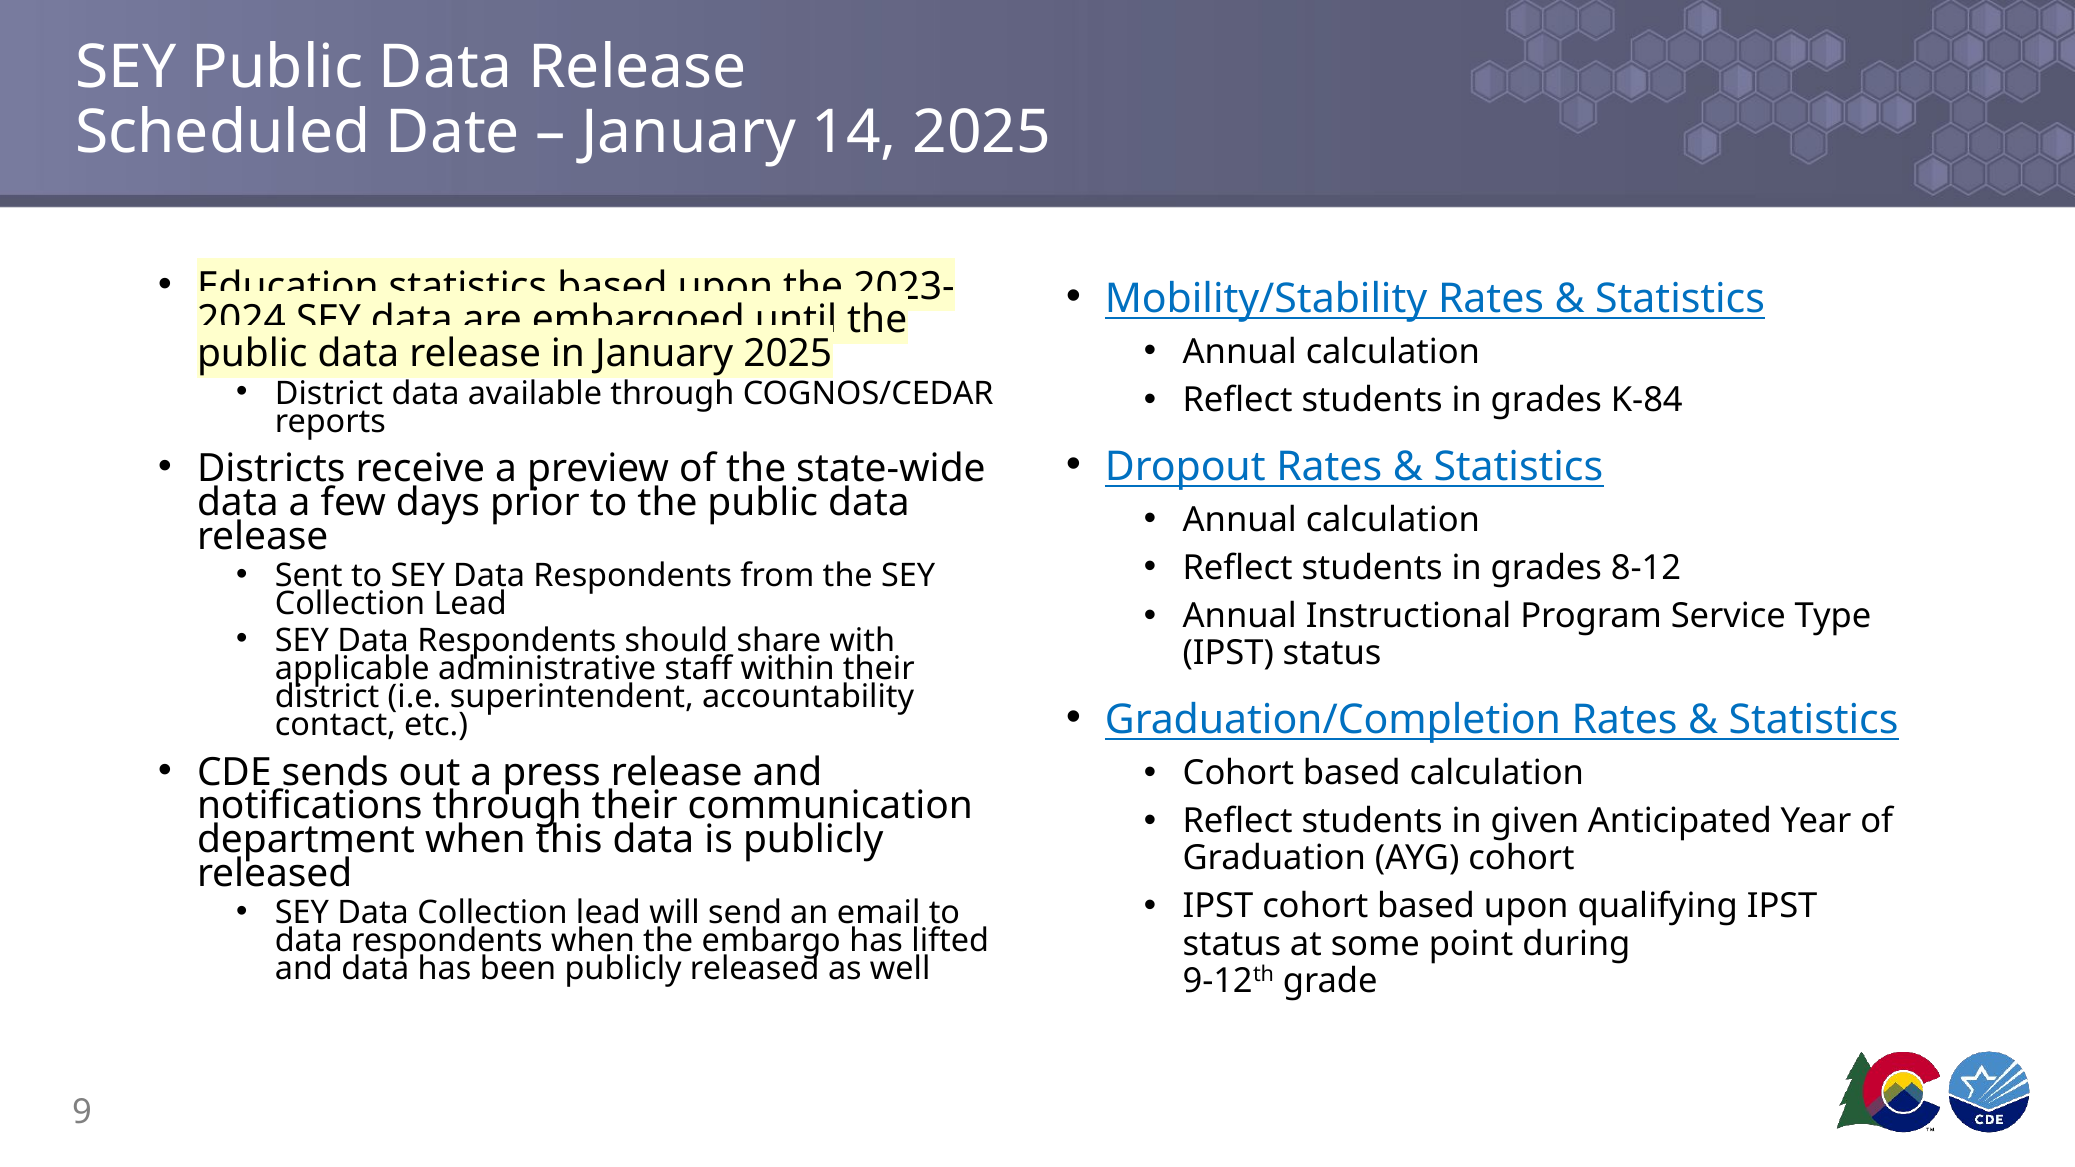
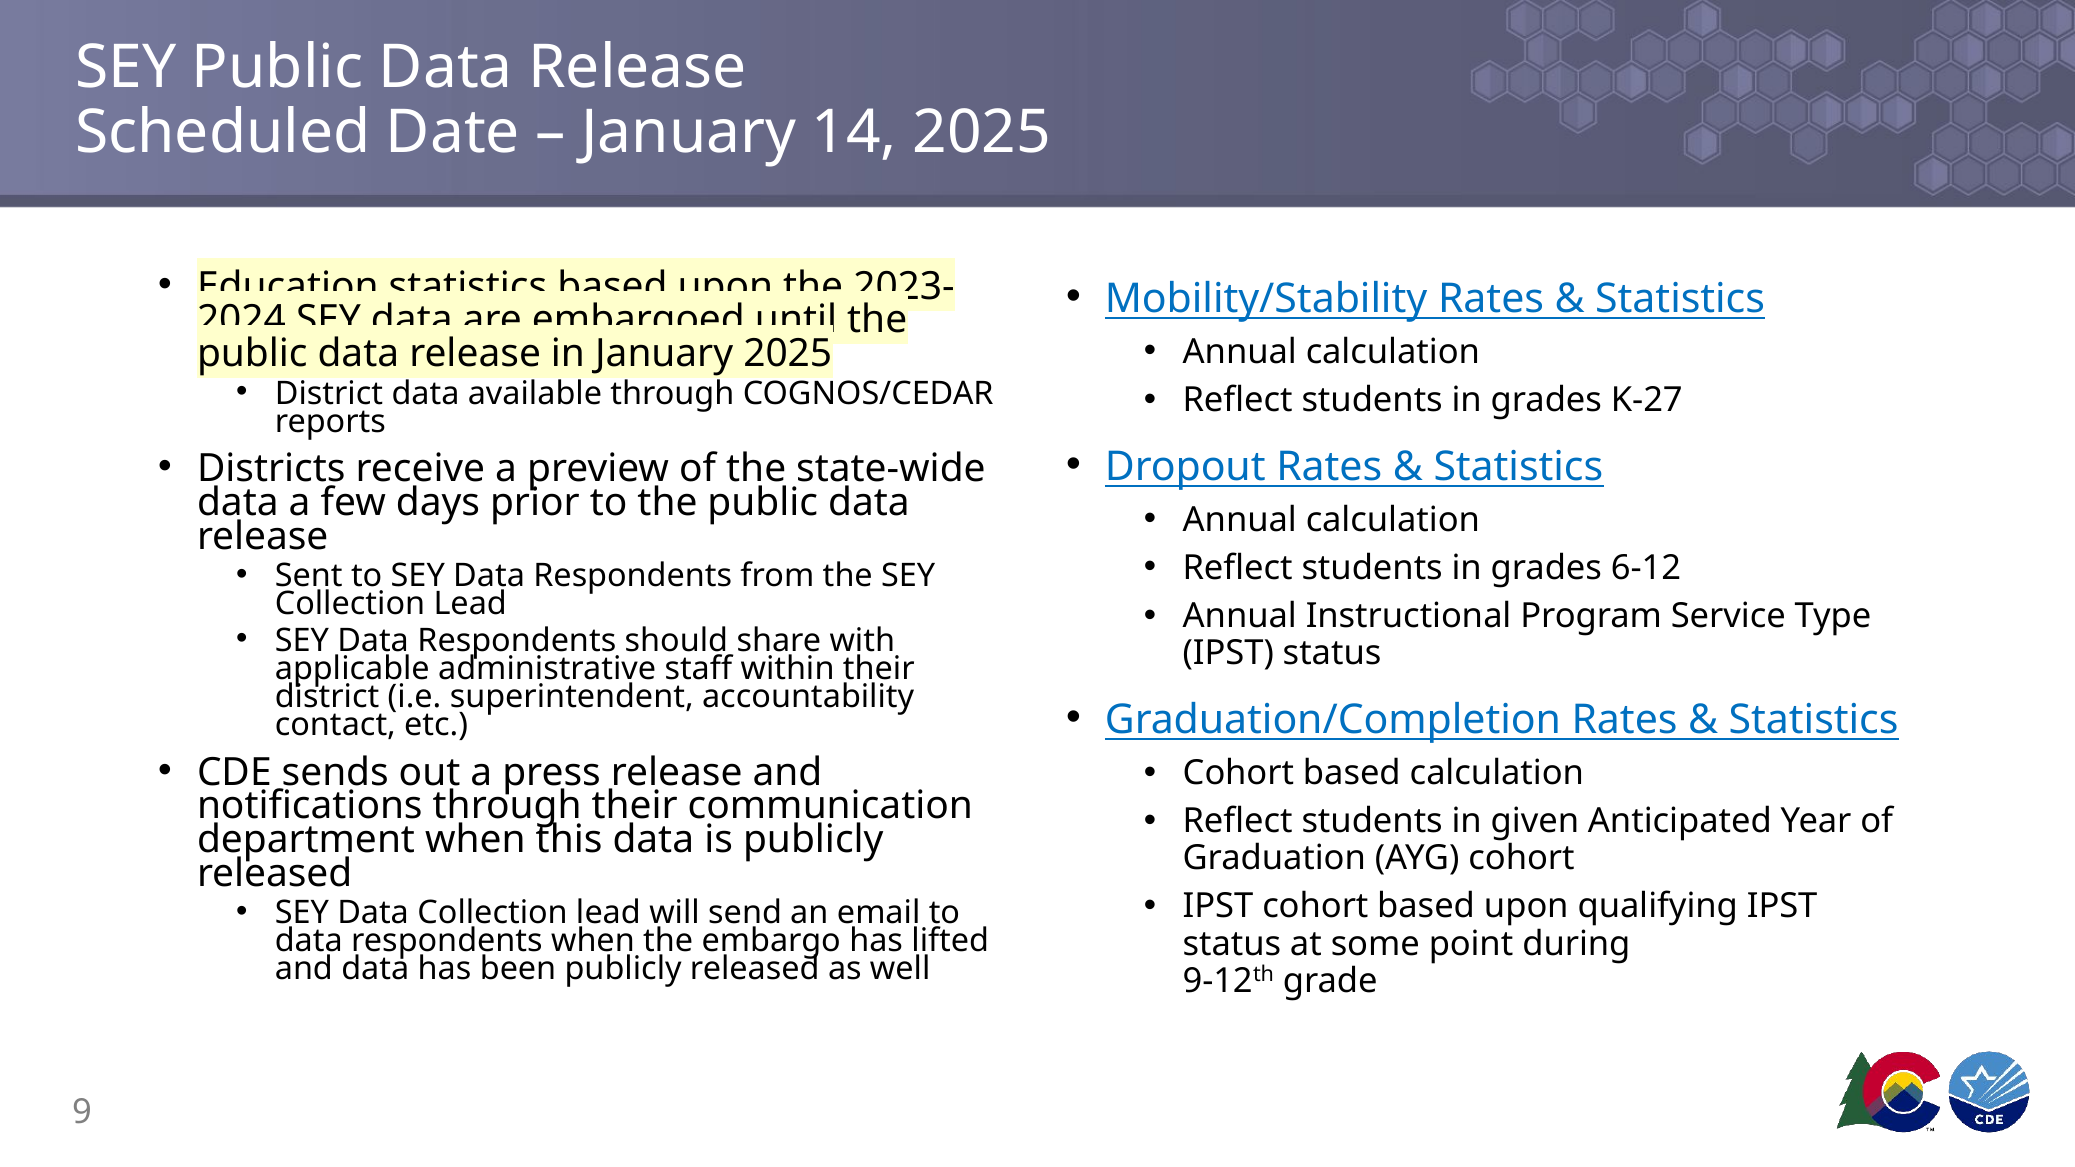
K-84: K-84 -> K-27 (1647, 400)
8-12: 8-12 -> 6-12 (1646, 568)
